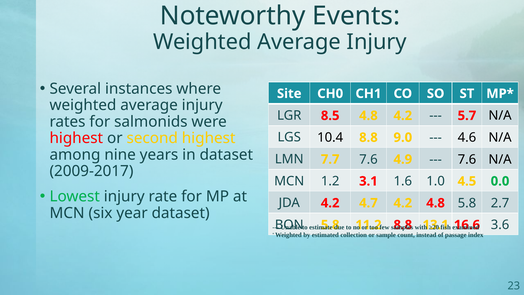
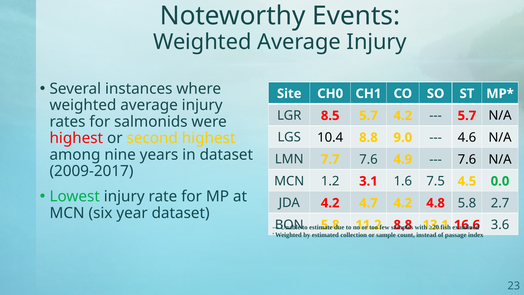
8.5 4.8: 4.8 -> 5.7 (368, 116)
1.0: 1.0 -> 7.5 (436, 181)
